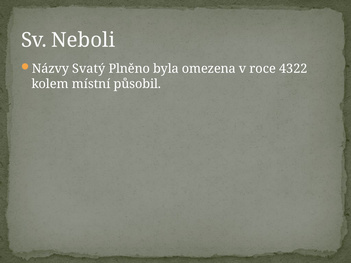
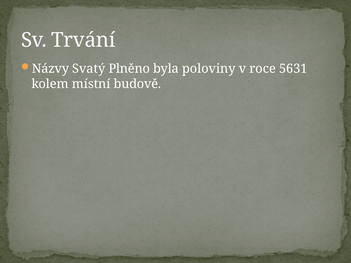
Neboli: Neboli -> Trvání (83, 40)
omezena: omezena -> poloviny (209, 69)
4322: 4322 -> 5631 (293, 69)
působil: působil -> budově (137, 84)
